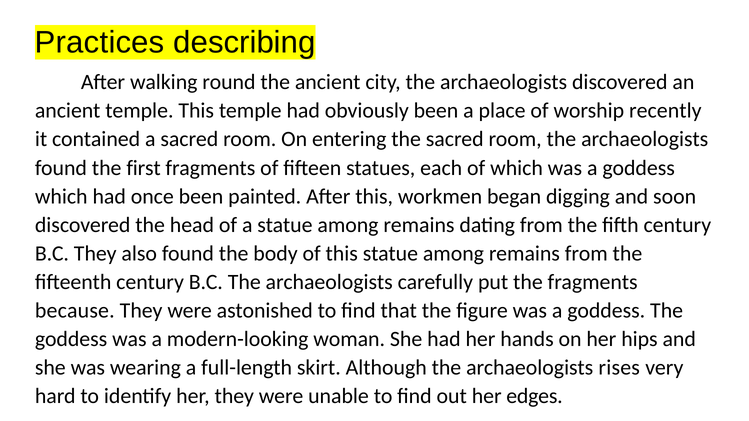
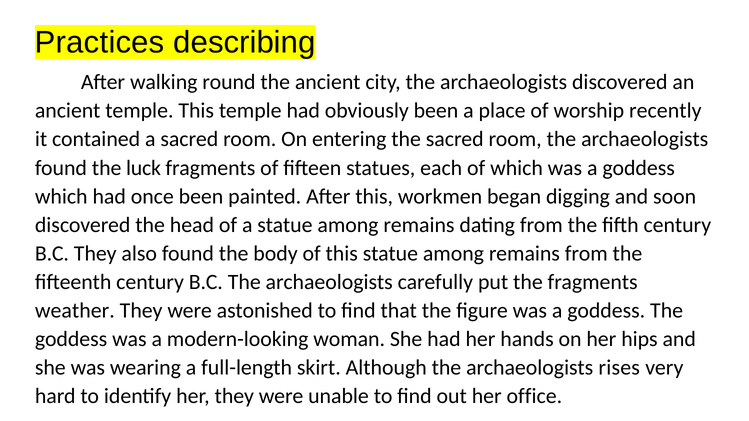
first: first -> luck (144, 168)
because: because -> weather (75, 311)
edges: edges -> office (534, 396)
